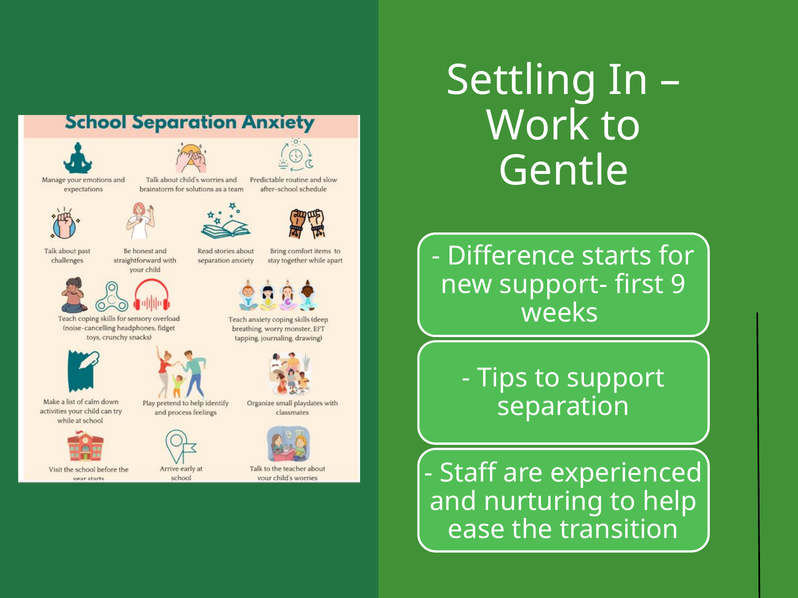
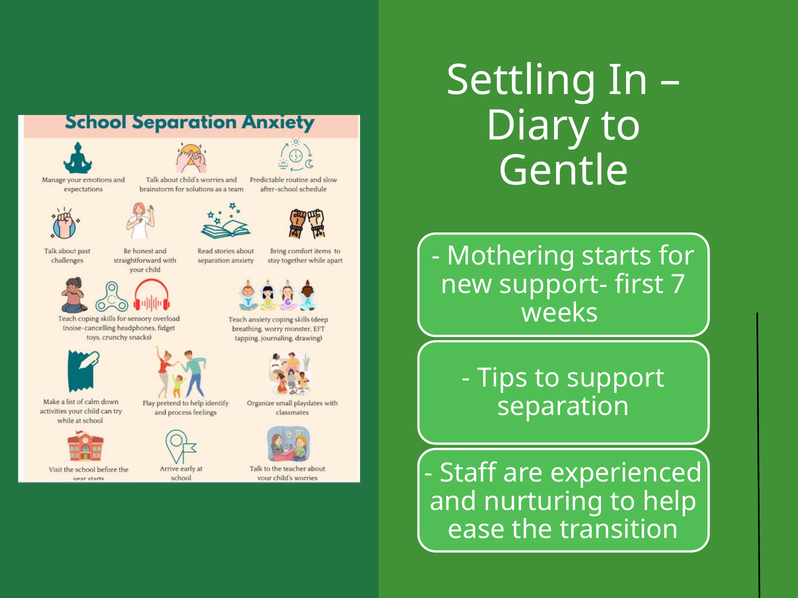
Work: Work -> Diary (538, 126)
Difference: Difference -> Mothering (511, 256)
9: 9 -> 7 (678, 285)
